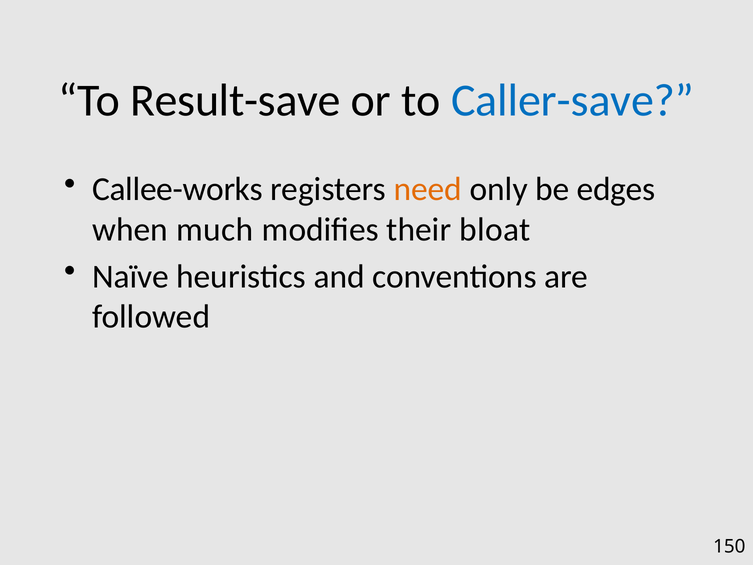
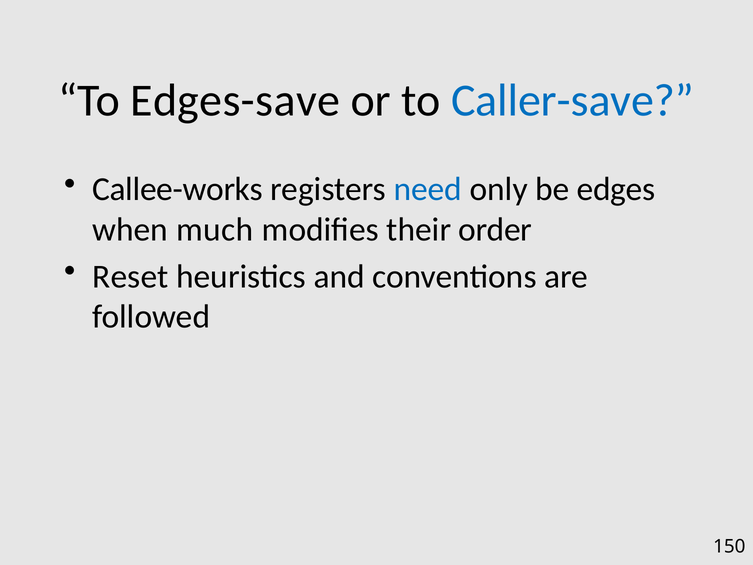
Result-save: Result-save -> Edges-save (235, 100)
need colour: orange -> blue (428, 189)
bloat: bloat -> order (495, 229)
Naïve: Naïve -> Reset (130, 276)
